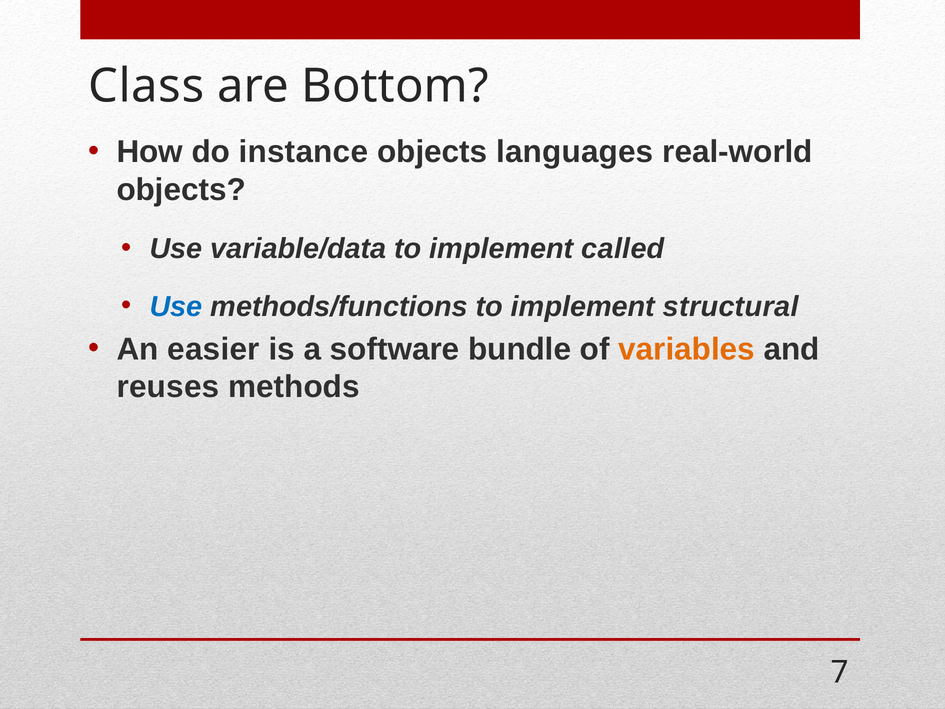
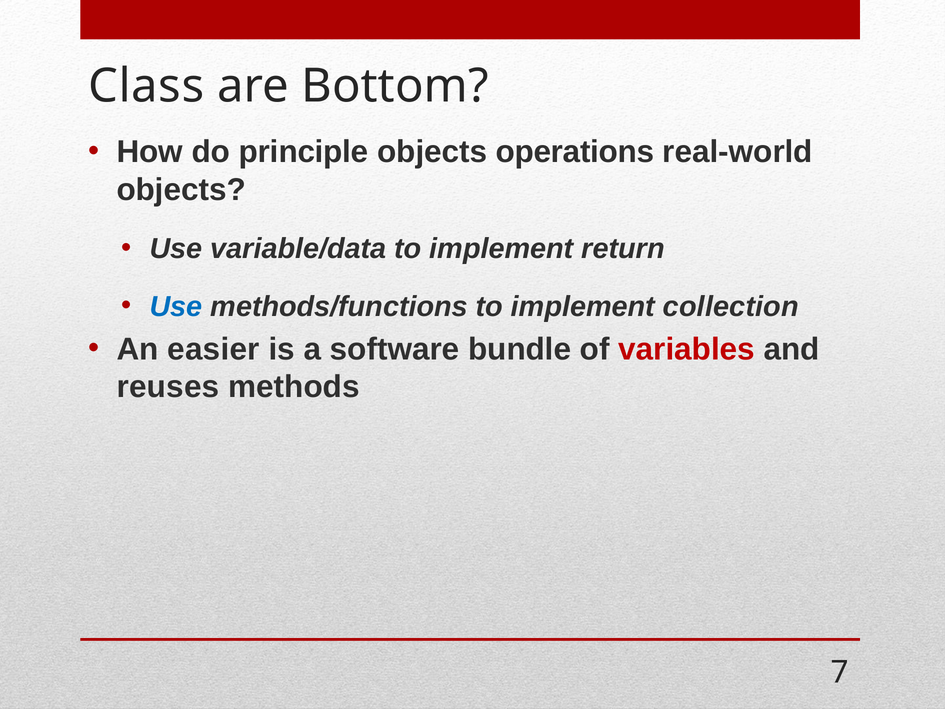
instance: instance -> principle (304, 152)
languages: languages -> operations (575, 152)
called: called -> return (623, 249)
structural: structural -> collection (731, 306)
variables colour: orange -> red (687, 349)
